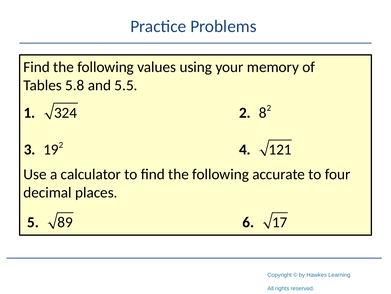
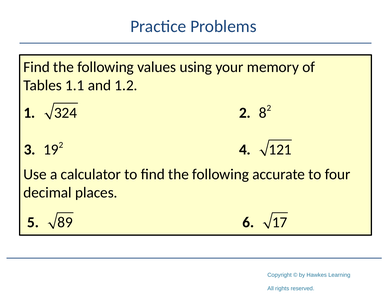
5.8: 5.8 -> 1.1 (75, 85)
5.5: 5.5 -> 1.2 (126, 85)
